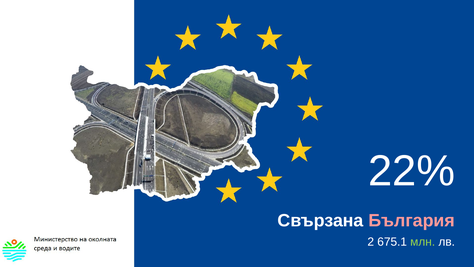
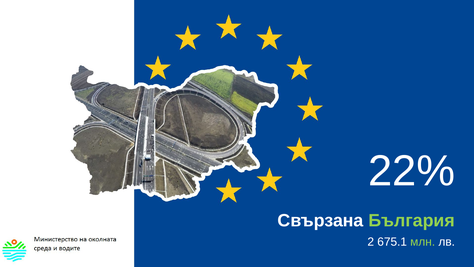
България colour: pink -> light green (412, 220)
